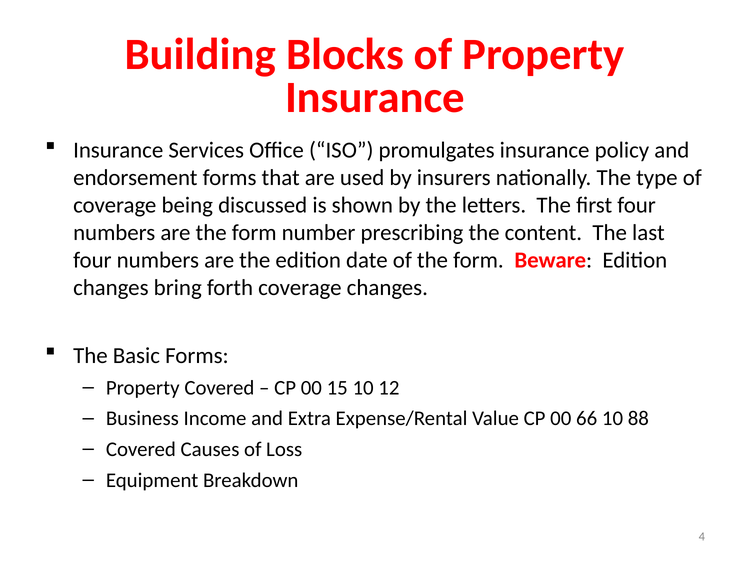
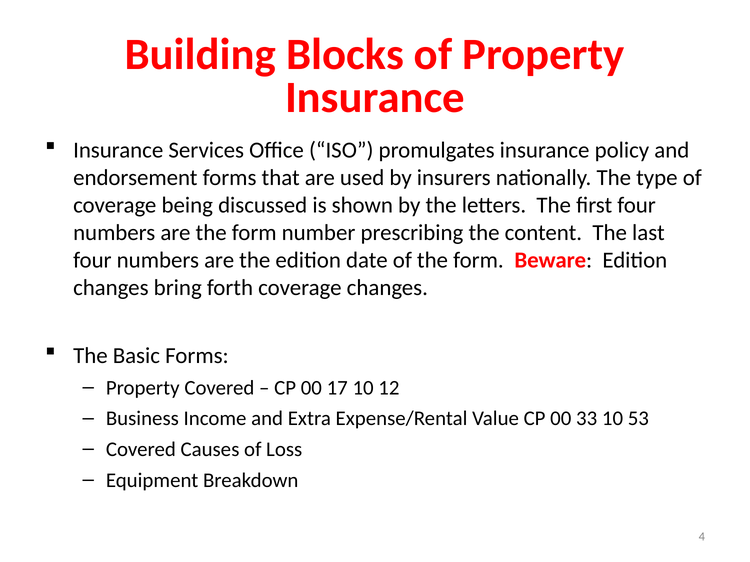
15: 15 -> 17 (337, 388)
66: 66 -> 33 (587, 419)
88: 88 -> 53 (638, 419)
